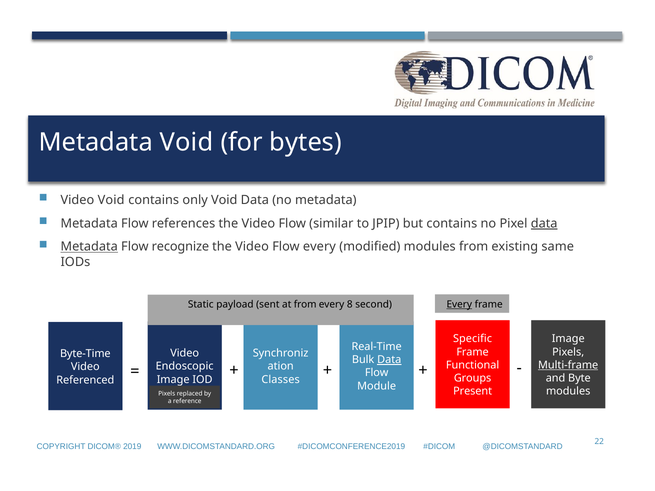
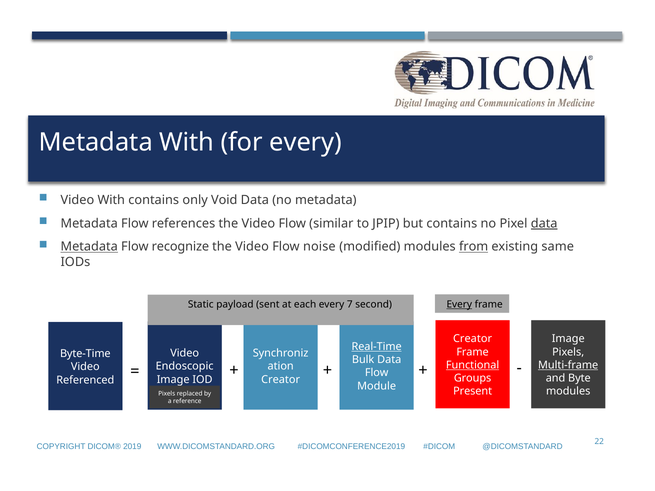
Metadata Void: Void -> With (187, 142)
for bytes: bytes -> every (306, 142)
Video Void: Void -> With (111, 200)
Flow every: every -> noise (319, 247)
from underline: none -> present (474, 247)
at from: from -> each (305, 305)
8: 8 -> 7 (350, 305)
Specific: Specific -> Creator (473, 339)
Real-Time underline: none -> present (377, 347)
Data underline: present -> none (389, 360)
Functional underline: none -> present (473, 365)
Classes: Classes -> Creator (281, 380)
